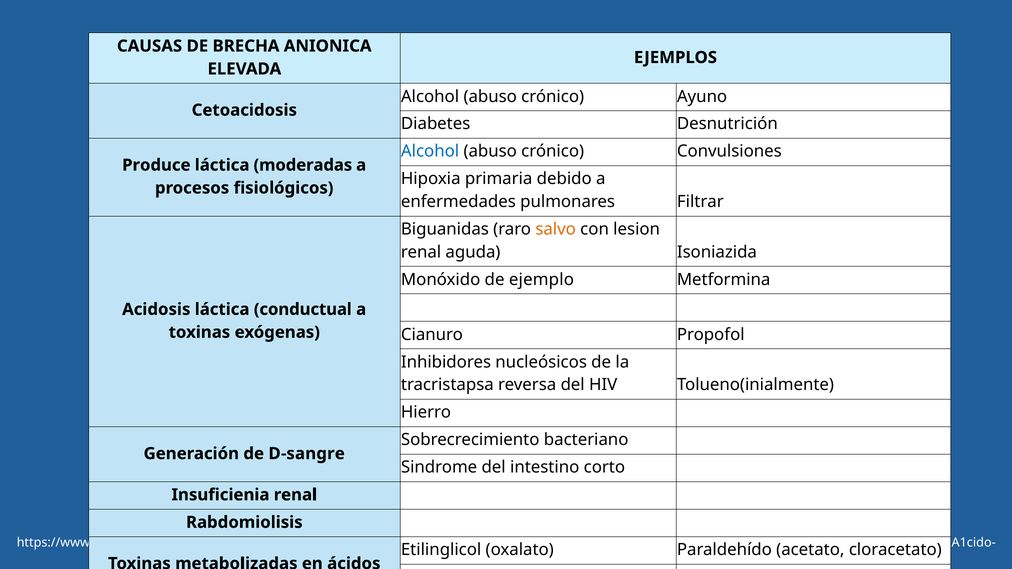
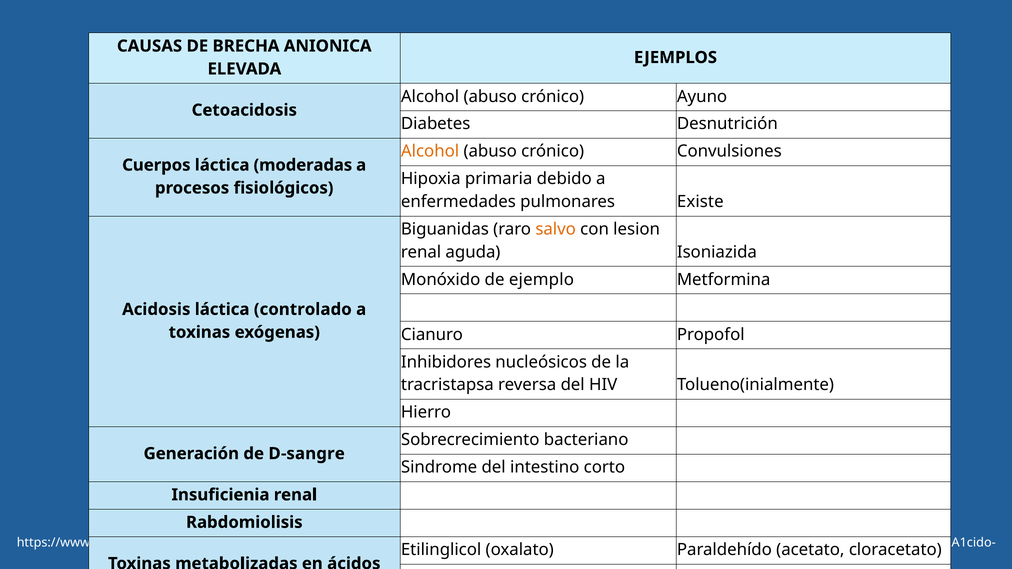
Alcohol colour: blue -> orange (430, 151)
Produce: Produce -> Cuerpos (156, 165)
Filtrar: Filtrar -> Existe (700, 202)
conductual: conductual -> controlado (303, 309)
